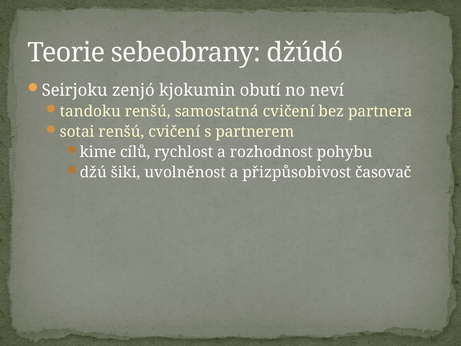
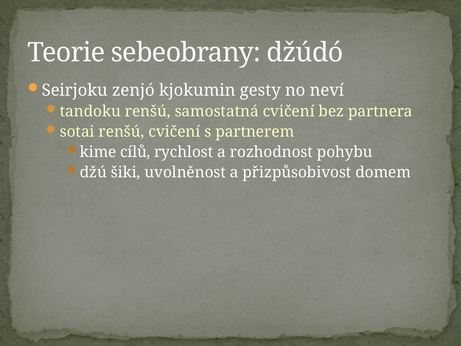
obutí: obutí -> gesty (260, 90)
časovač: časovač -> domem (383, 172)
